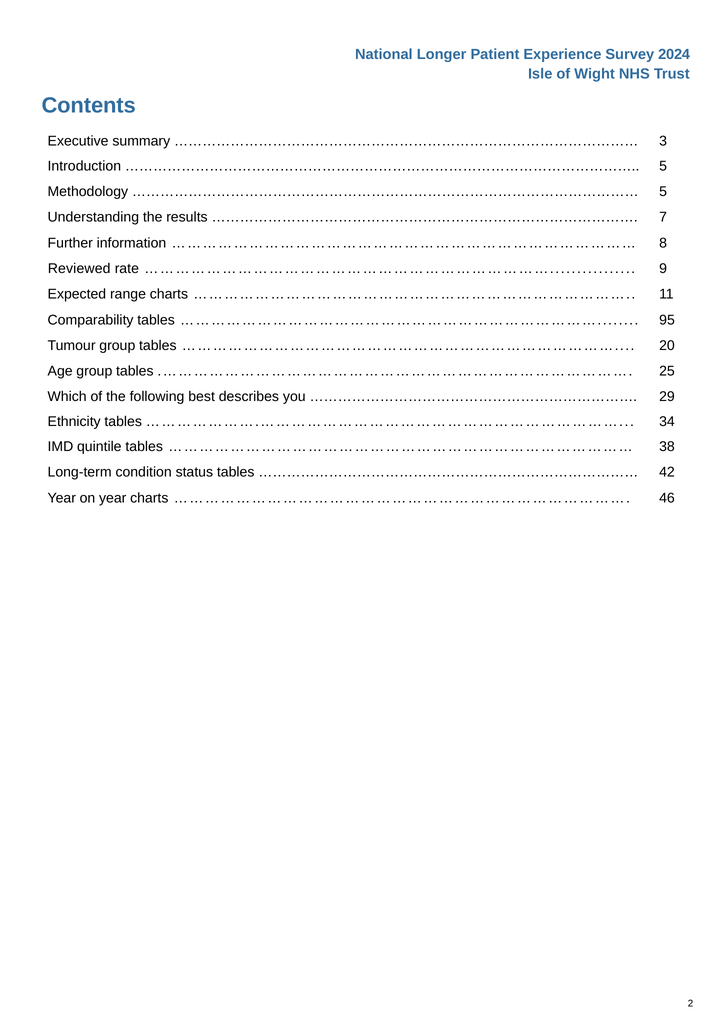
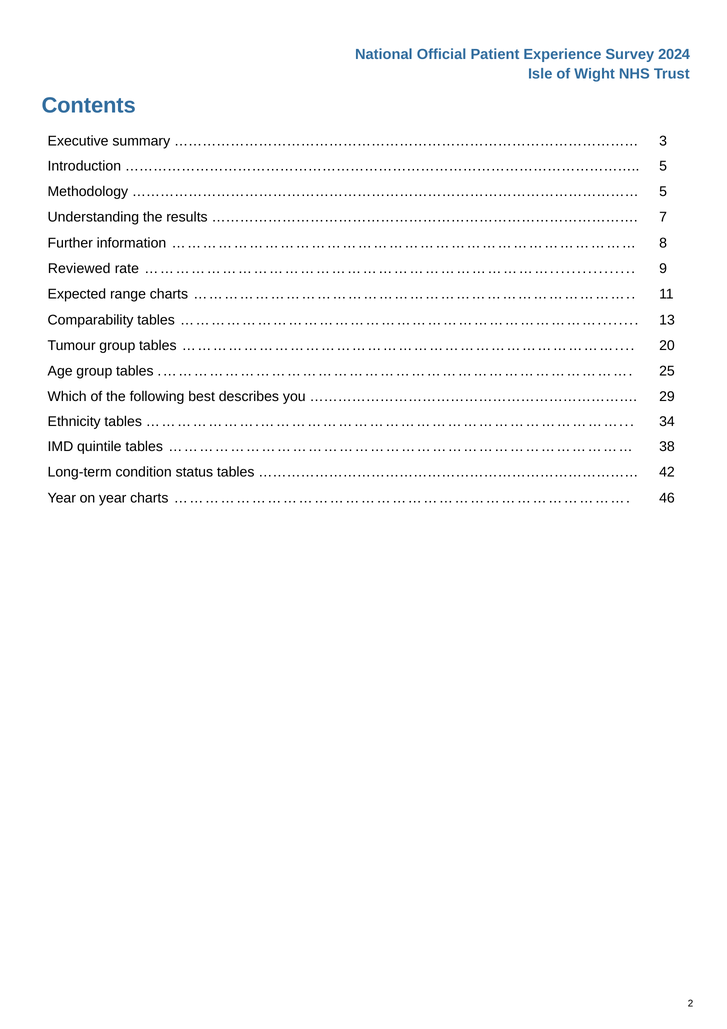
Longer: Longer -> Official (442, 54)
95: 95 -> 13 (667, 320)
